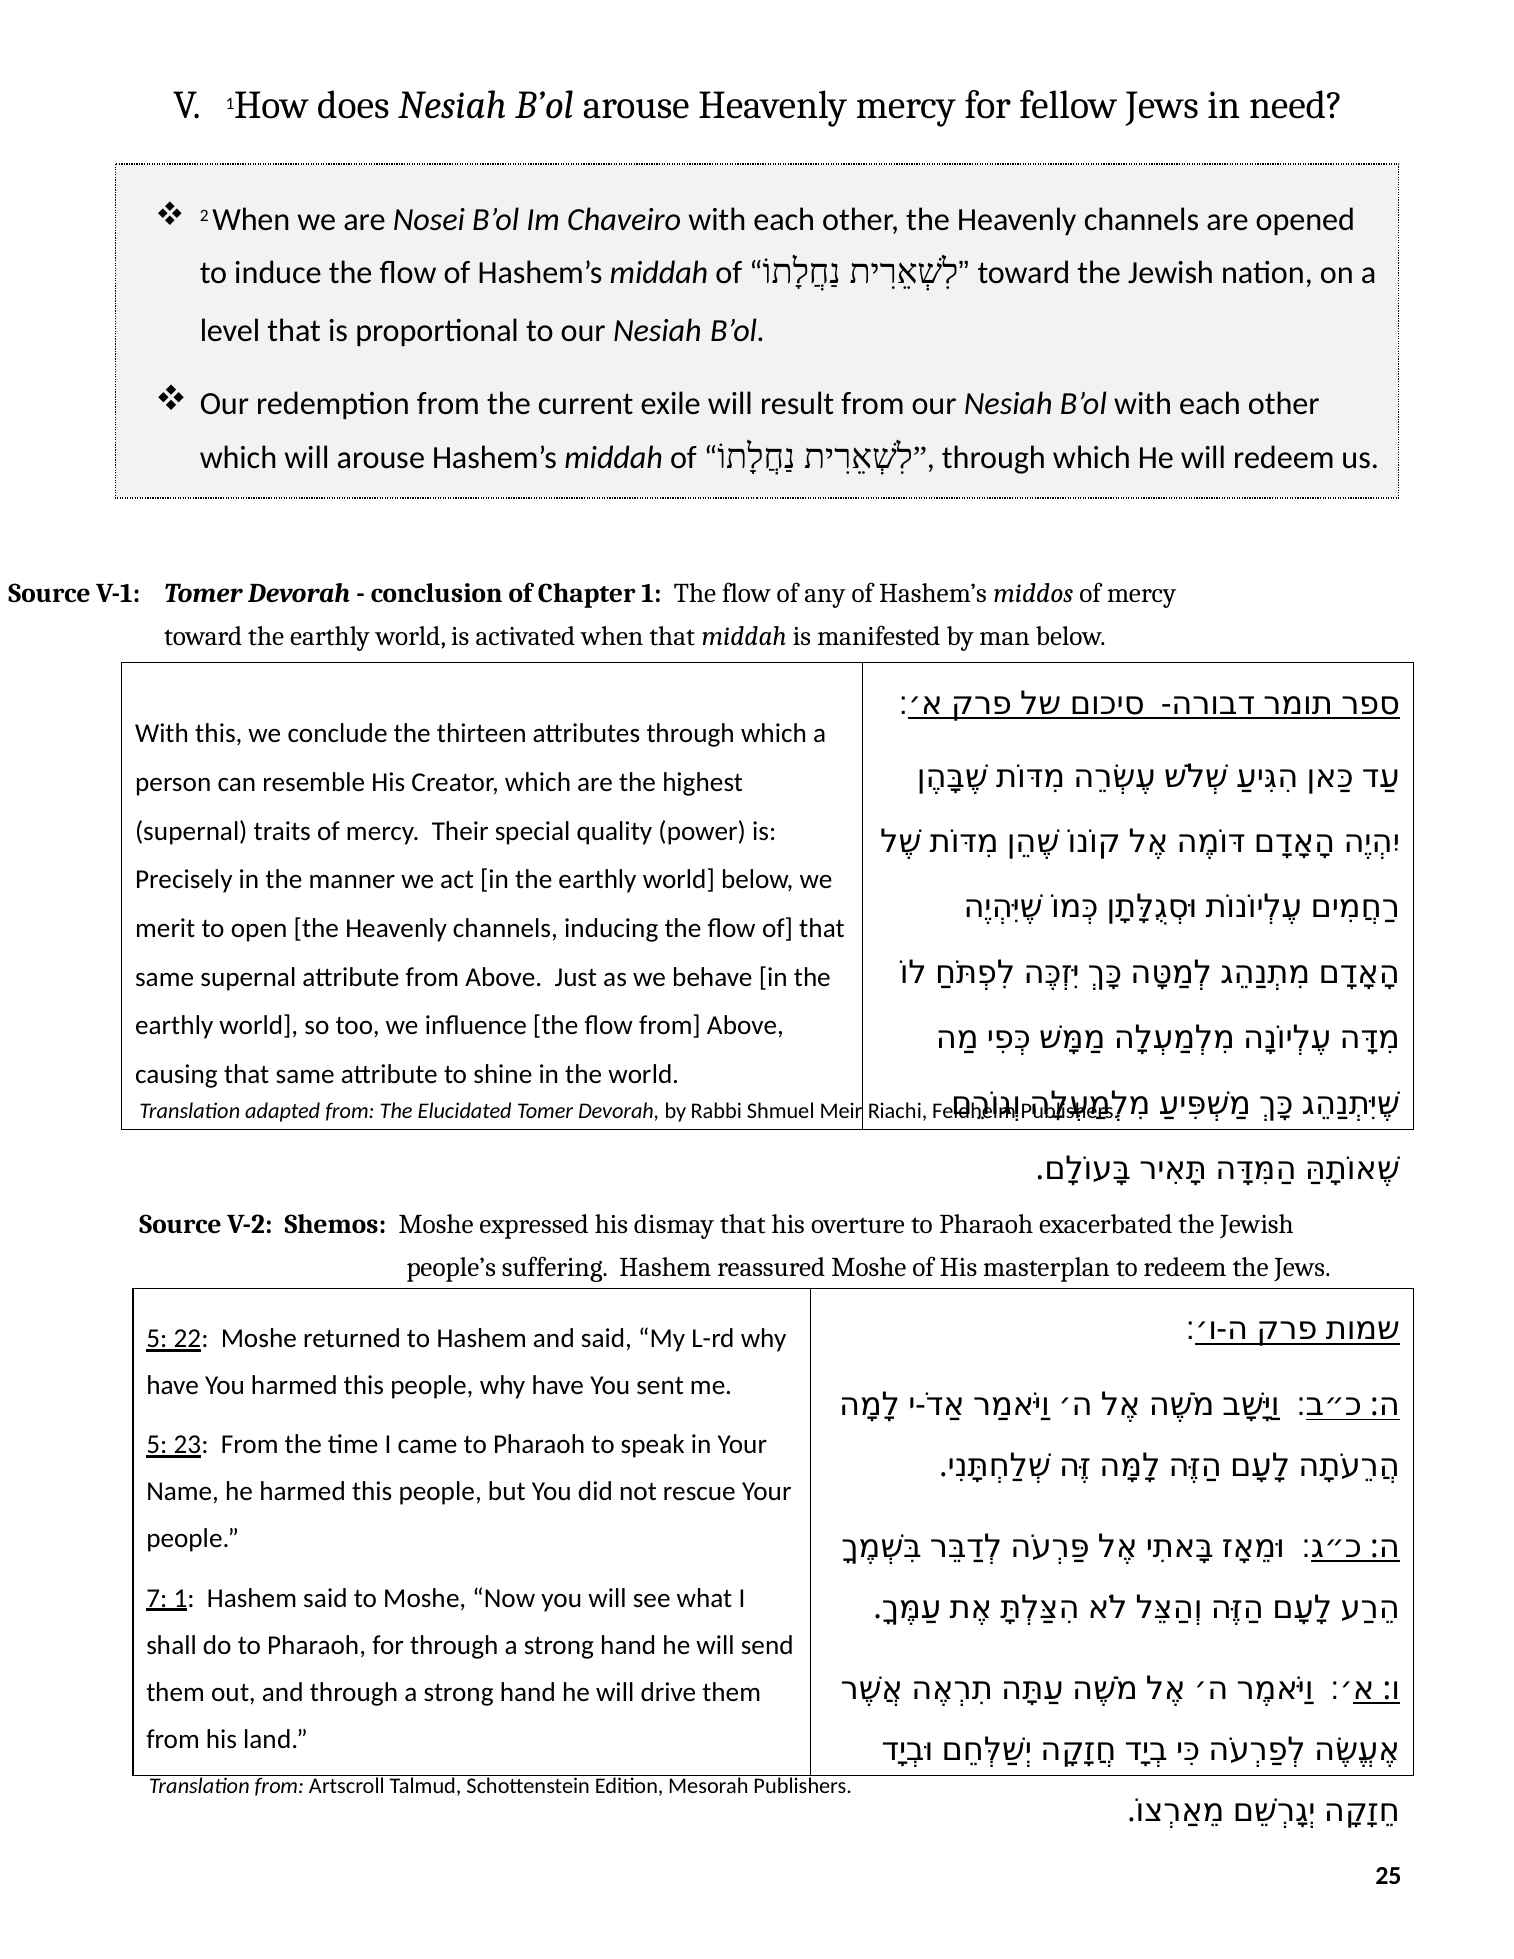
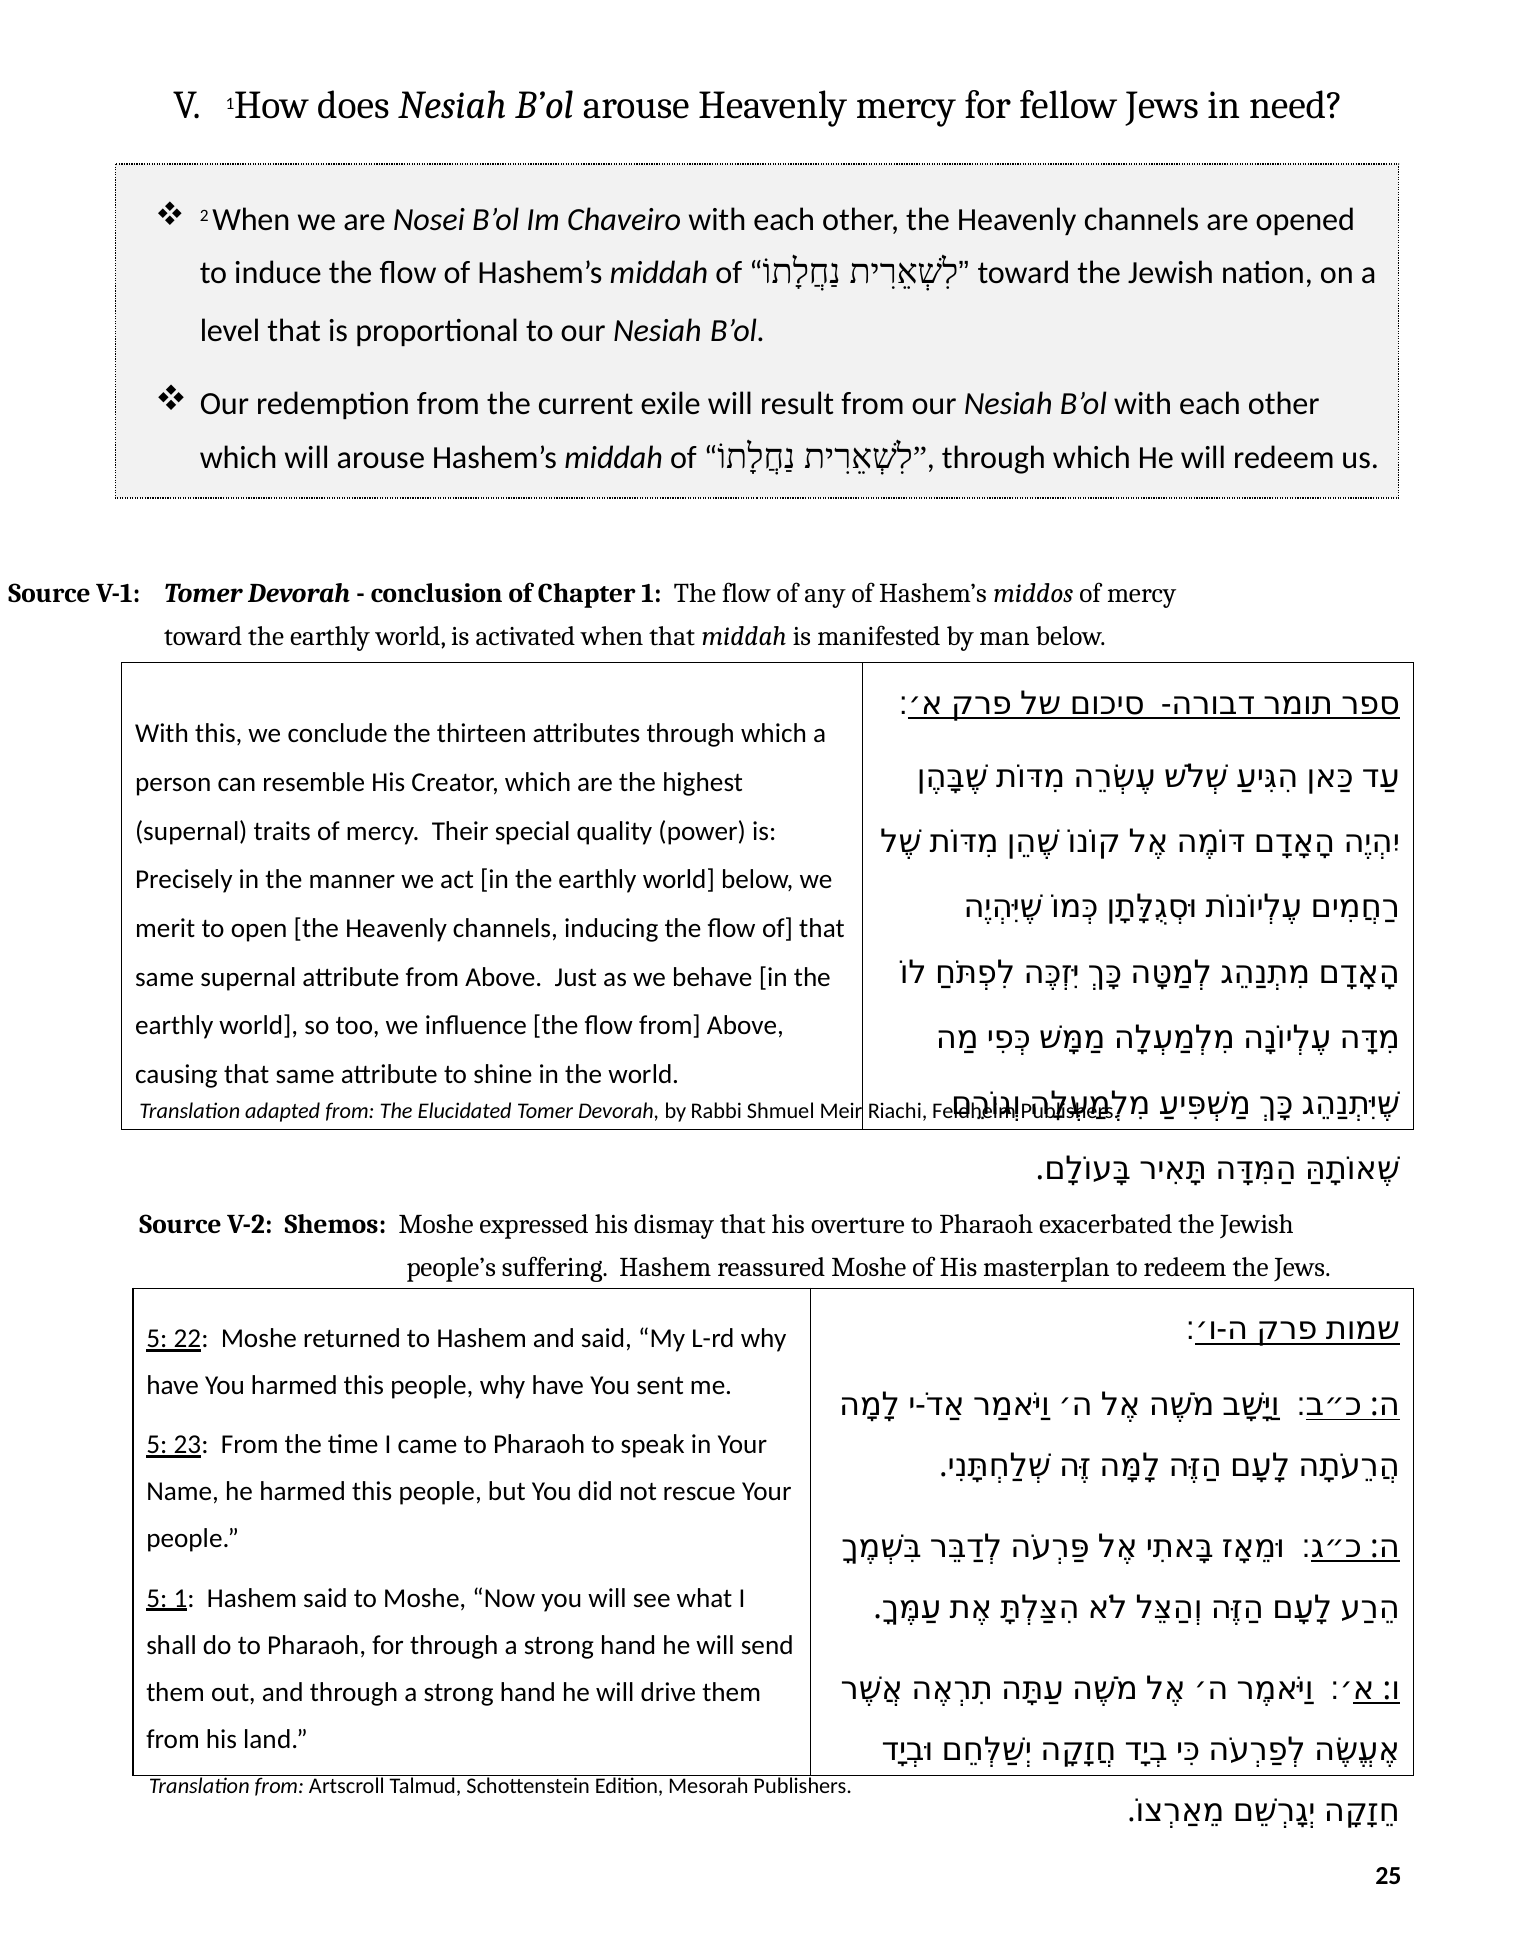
7: 7 -> 5 (157, 1598)
